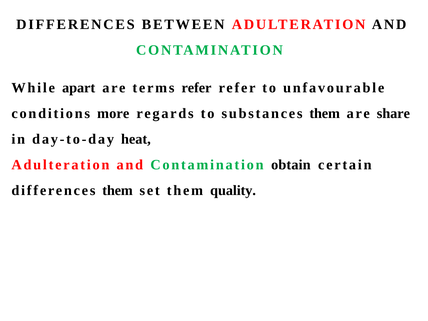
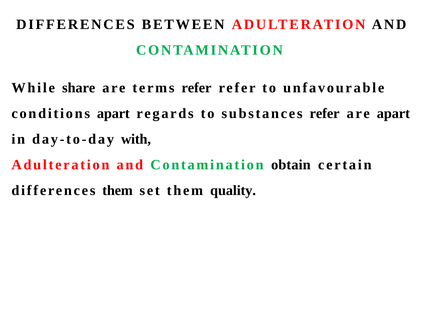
apart: apart -> share (79, 88)
conditions more: more -> apart (113, 113)
substances them: them -> refer (325, 113)
are share: share -> apart (393, 113)
heat: heat -> with (136, 139)
